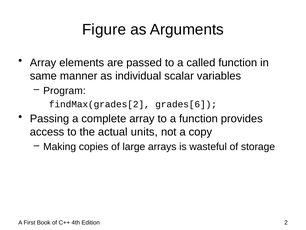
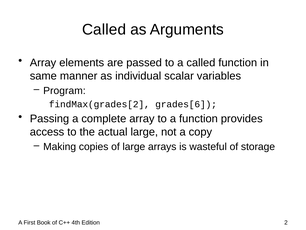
Figure: Figure -> Called (104, 29)
actual units: units -> large (144, 132)
